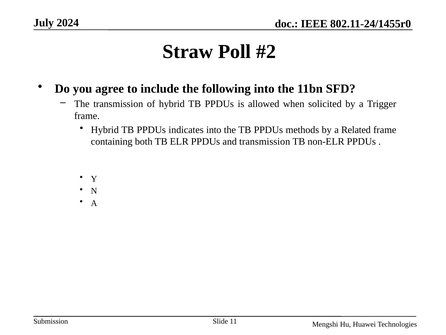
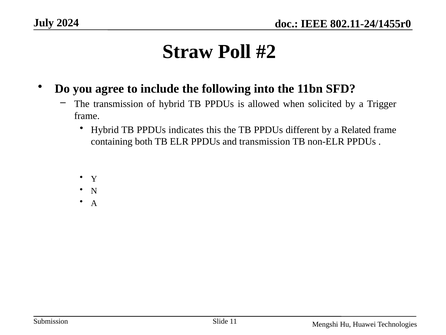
indicates into: into -> this (214, 130)
methods: methods -> different (302, 130)
